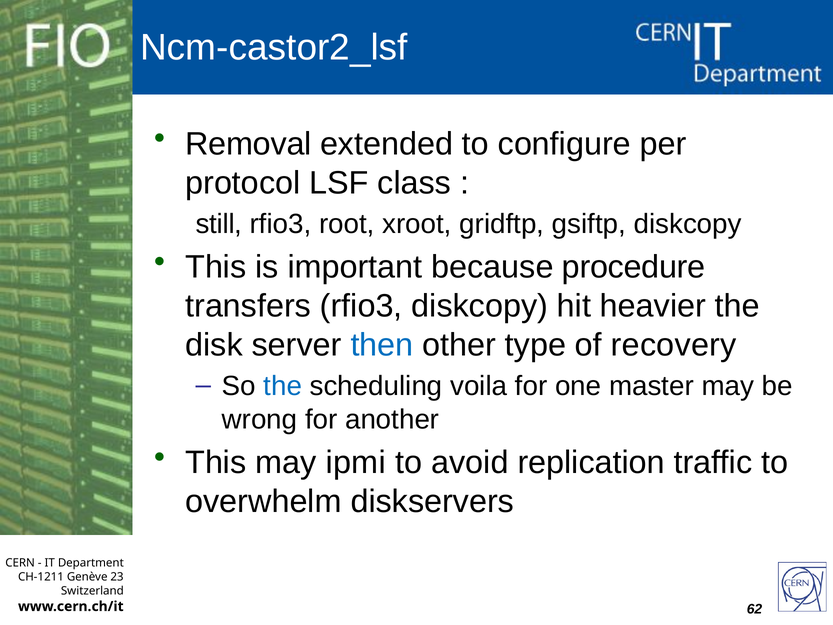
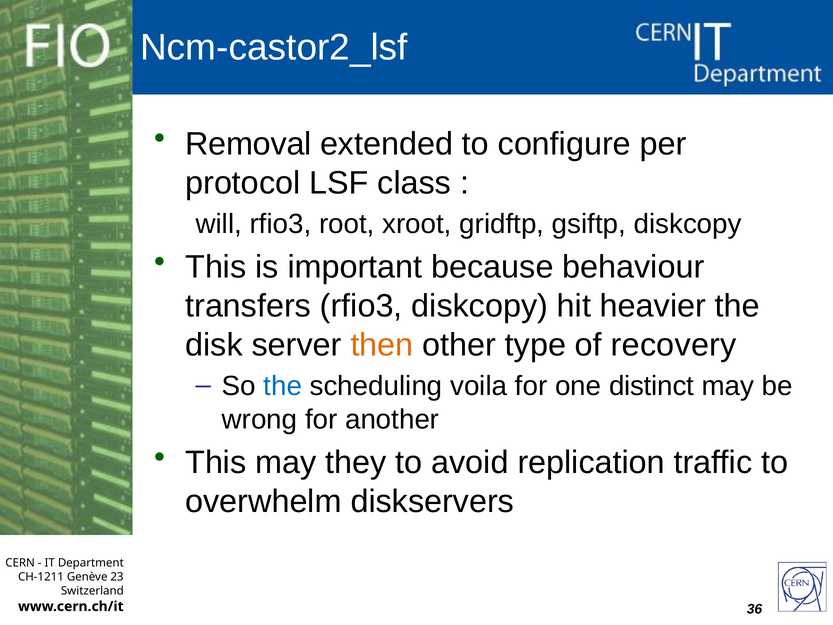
still: still -> will (219, 224)
procedure: procedure -> behaviour (633, 267)
then colour: blue -> orange (382, 345)
master: master -> distinct (652, 386)
ipmi: ipmi -> they (356, 462)
62: 62 -> 36 (754, 609)
